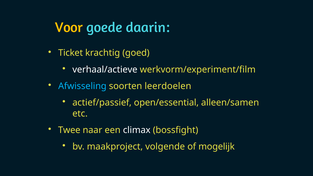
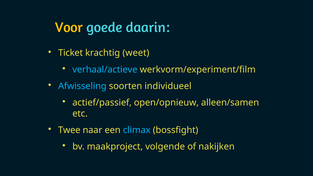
goed: goed -> weet (136, 53)
verhaal/actieve colour: white -> light blue (105, 70)
leerdoelen: leerdoelen -> individueel (168, 86)
open/essential: open/essential -> open/opnieuw (166, 103)
climax colour: white -> light blue (137, 130)
mogelijk: mogelijk -> nakijken (216, 147)
